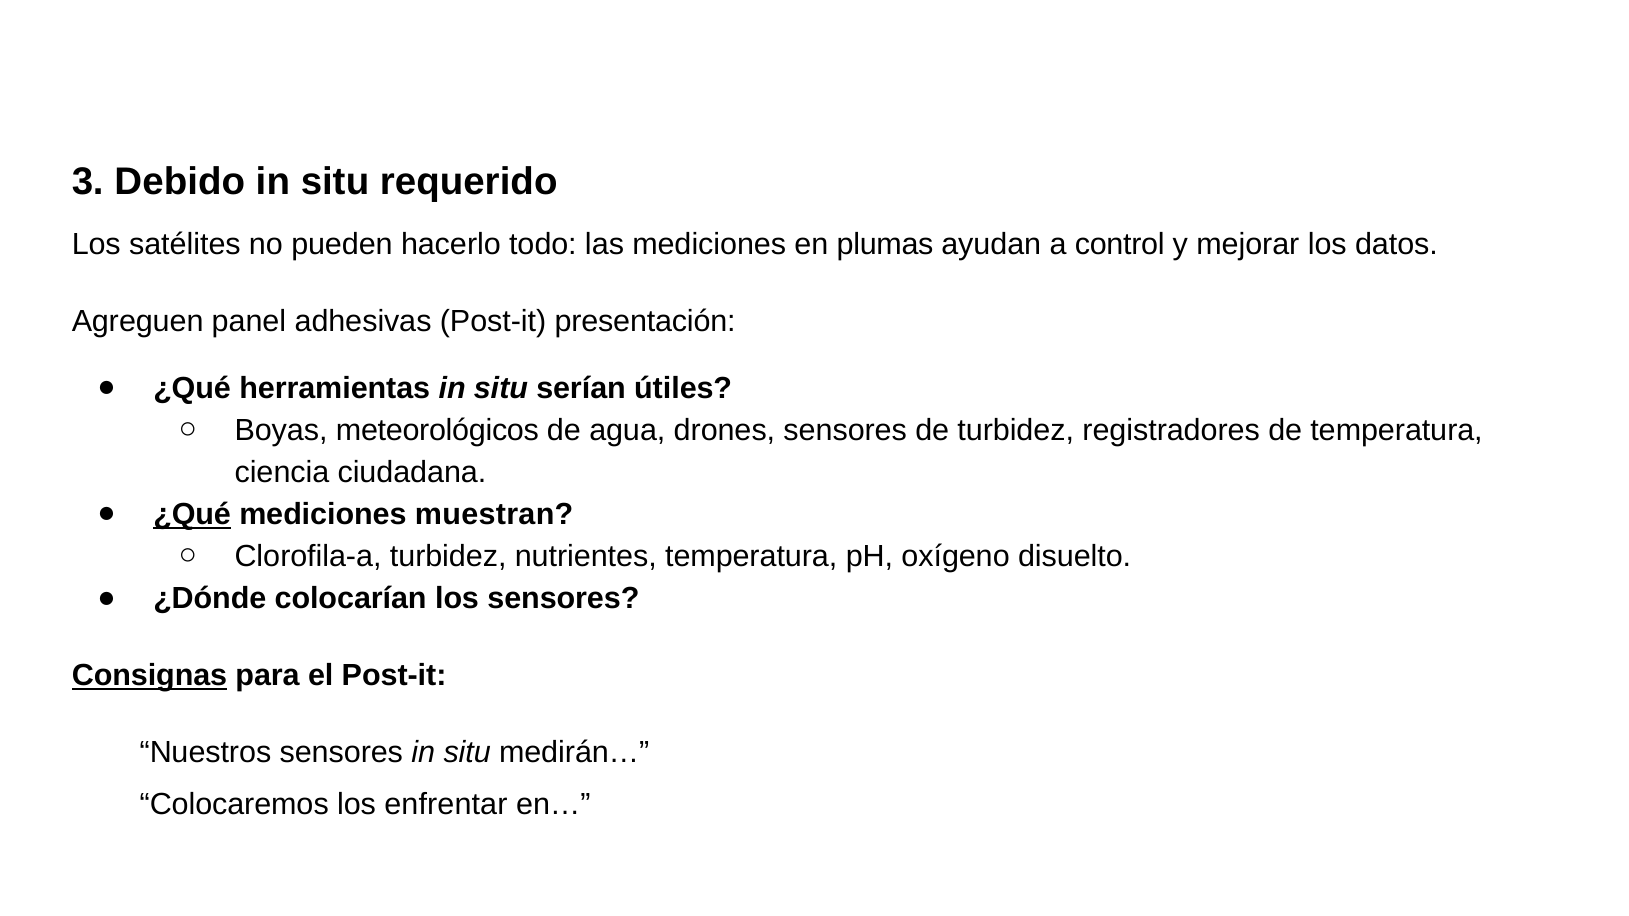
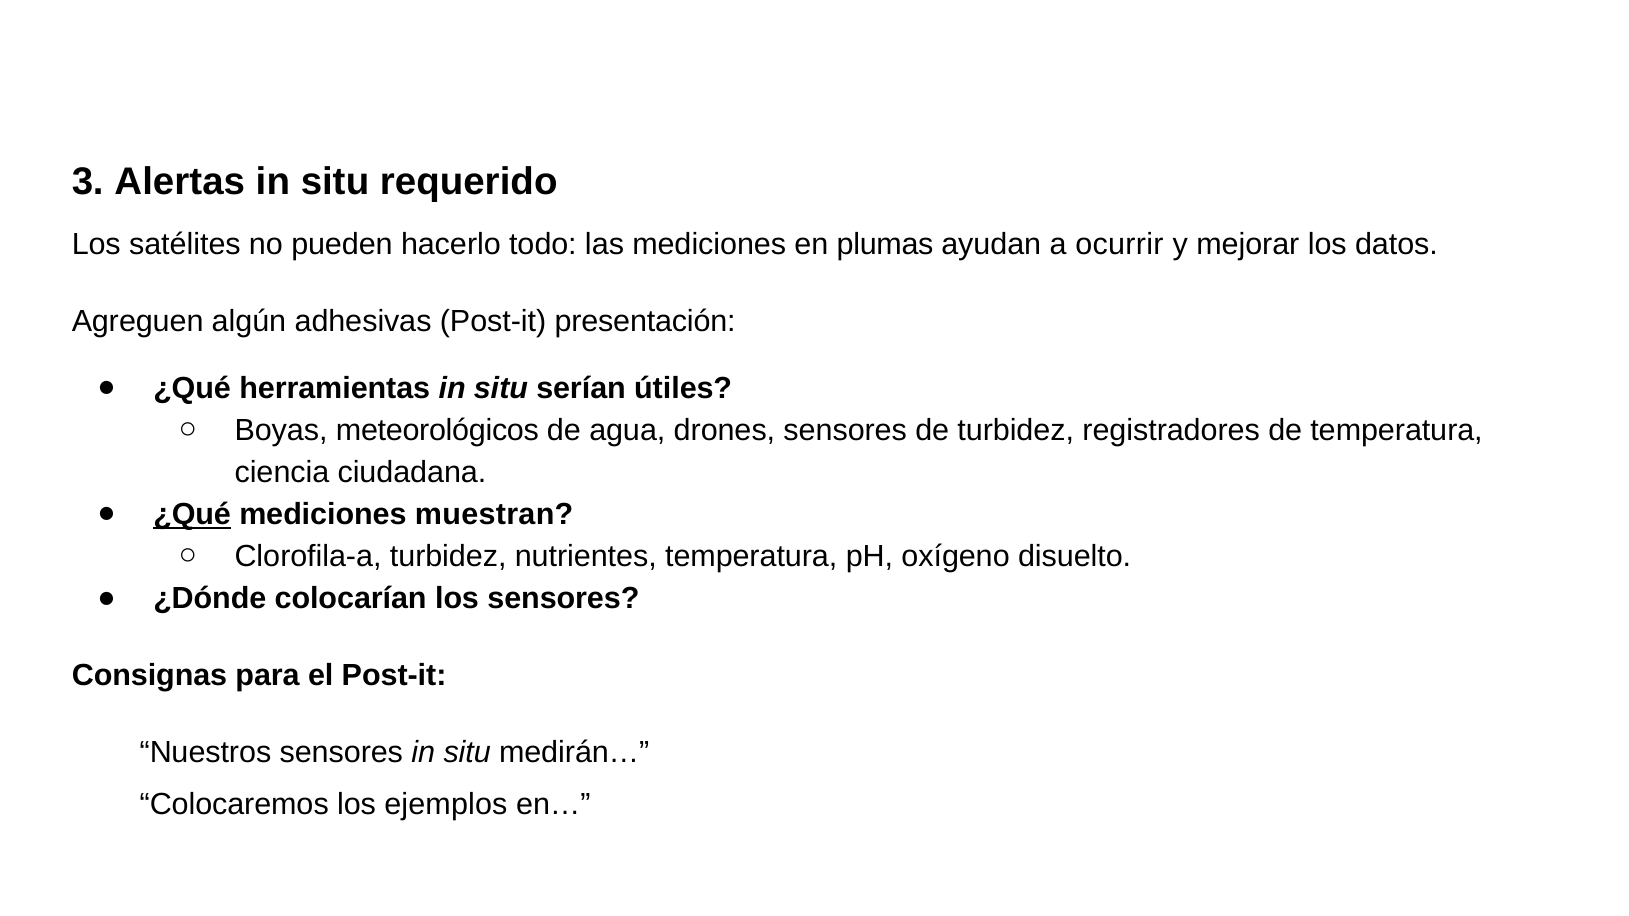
Debido: Debido -> Alertas (180, 182)
control: control -> ocurrir (1119, 245)
panel: panel -> algún (249, 322)
Consignas underline: present -> none (150, 676)
enfrentar: enfrentar -> ejemplos (446, 805)
